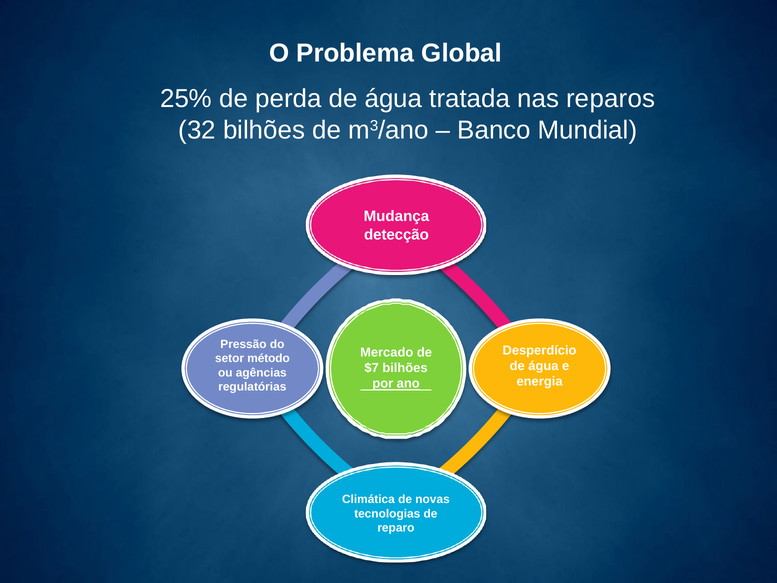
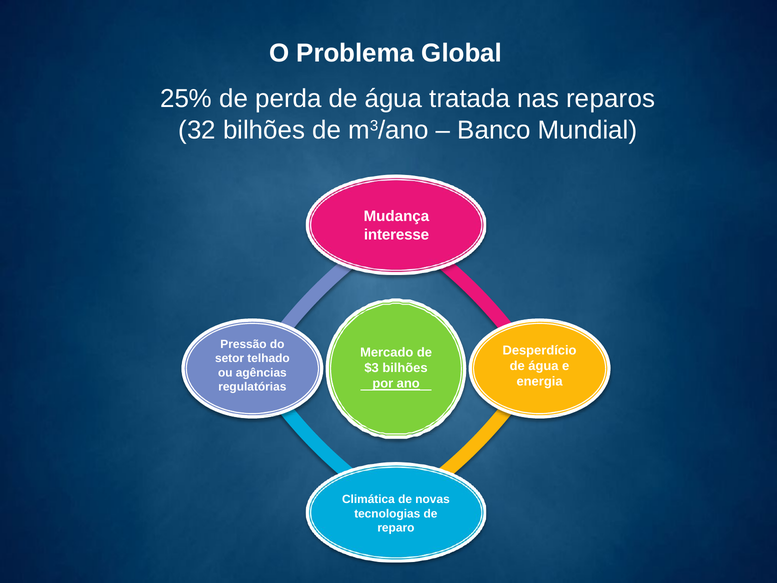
detecção: detecção -> interesse (396, 235)
método: método -> telhado (268, 358)
$7: $7 -> $3 (372, 368)
